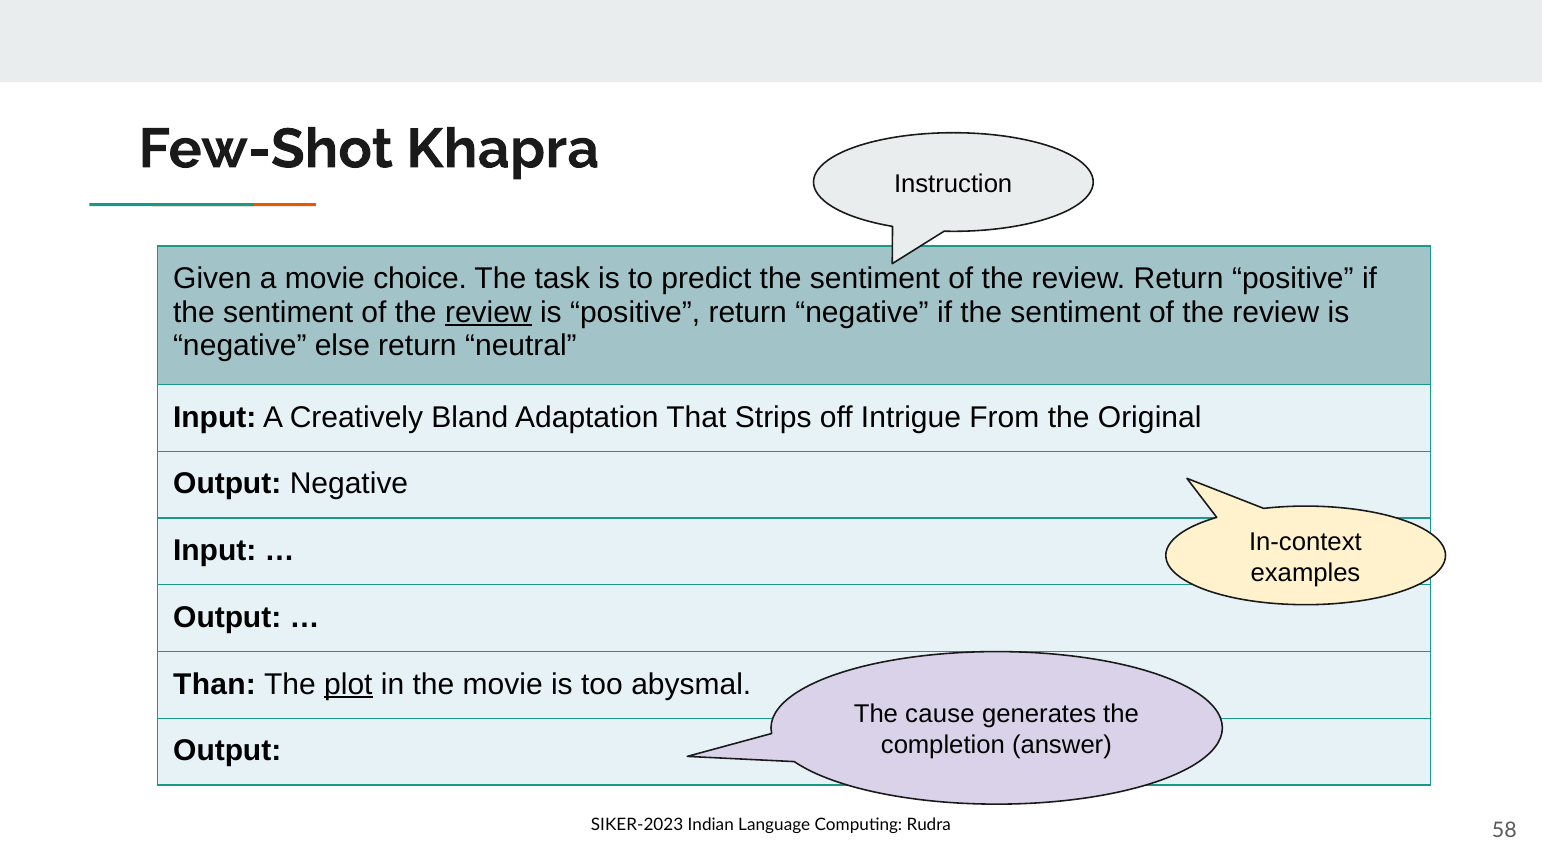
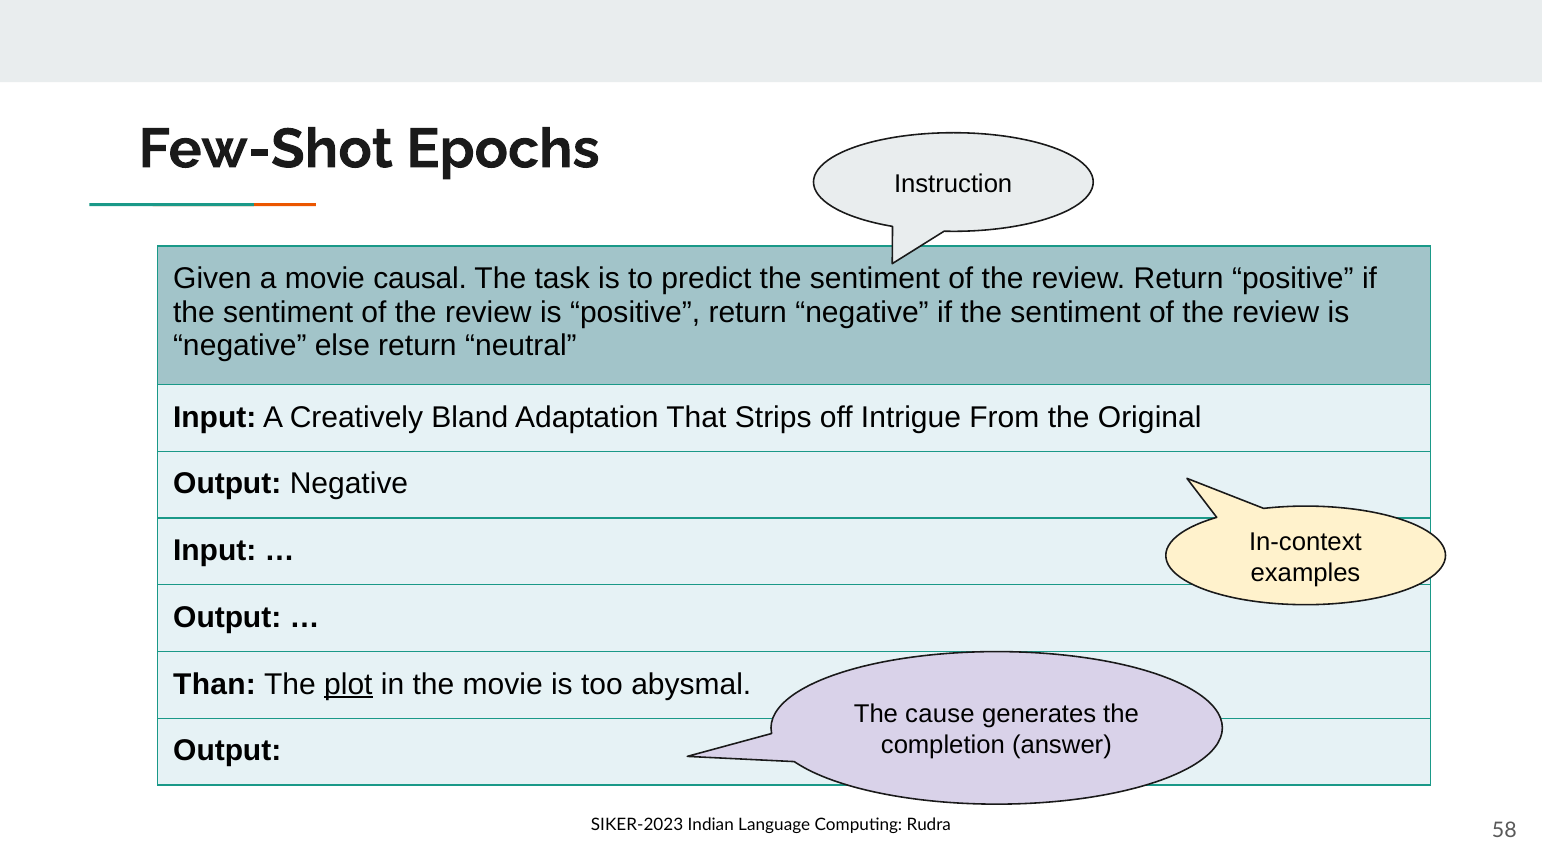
Khapra: Khapra -> Epochs (503, 149)
choice: choice -> causal (420, 279)
review underline: present -> none (488, 312)
